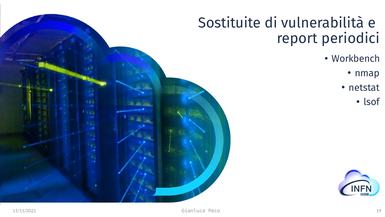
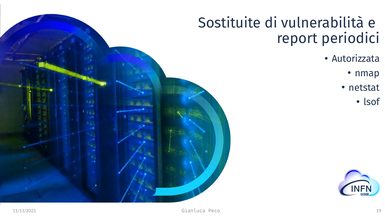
Workbench: Workbench -> Autorizzata (356, 59)
